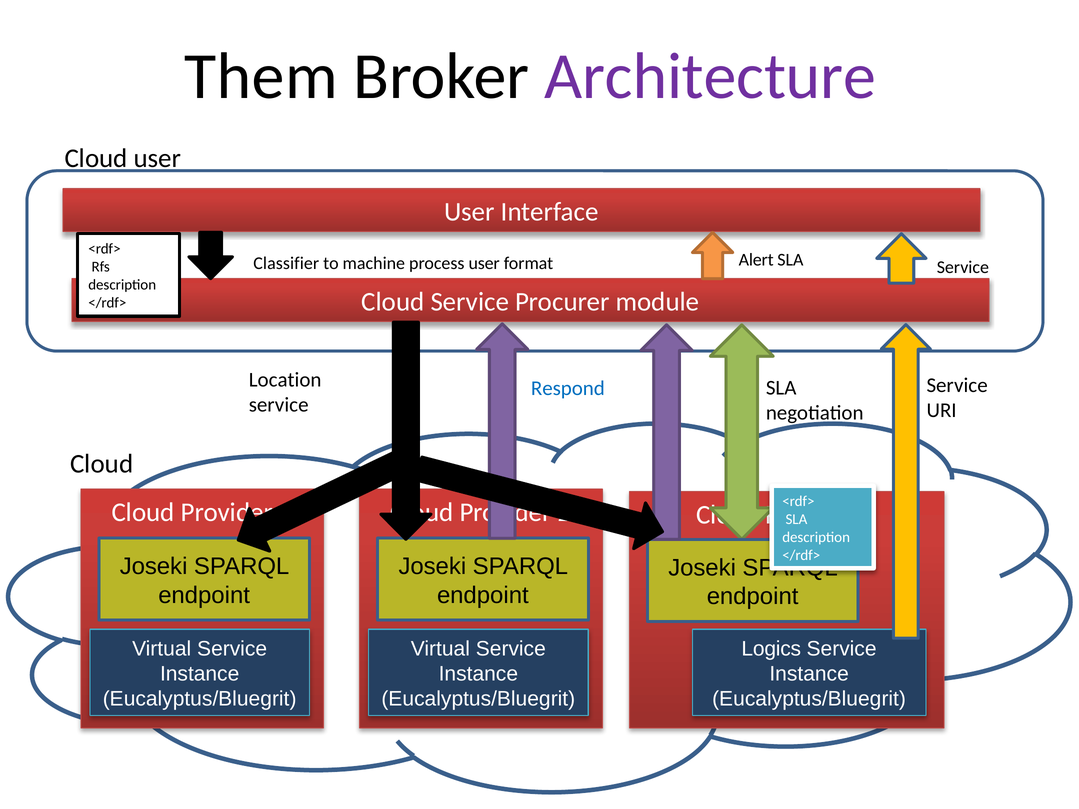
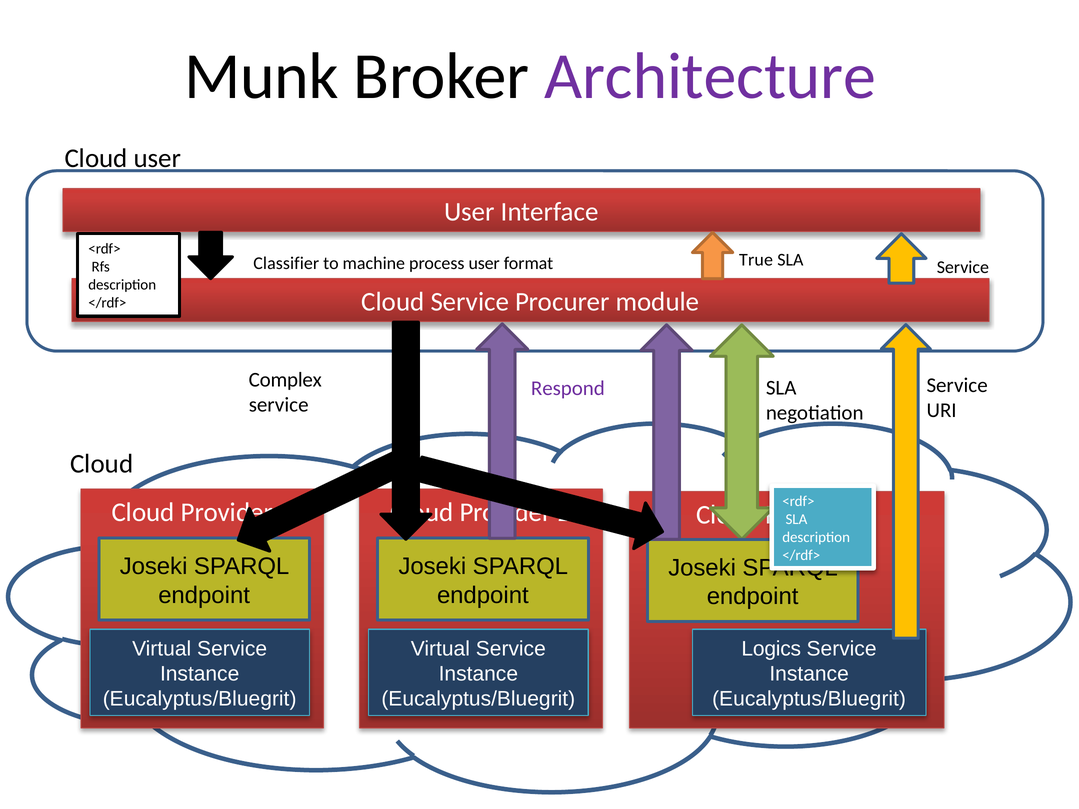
Them: Them -> Munk (261, 77)
Alert: Alert -> True (756, 260)
Location: Location -> Complex (285, 380)
Respond colour: blue -> purple (568, 389)
